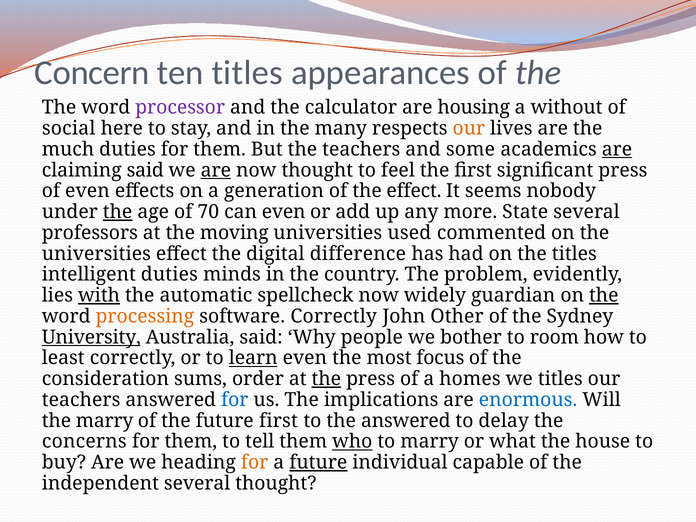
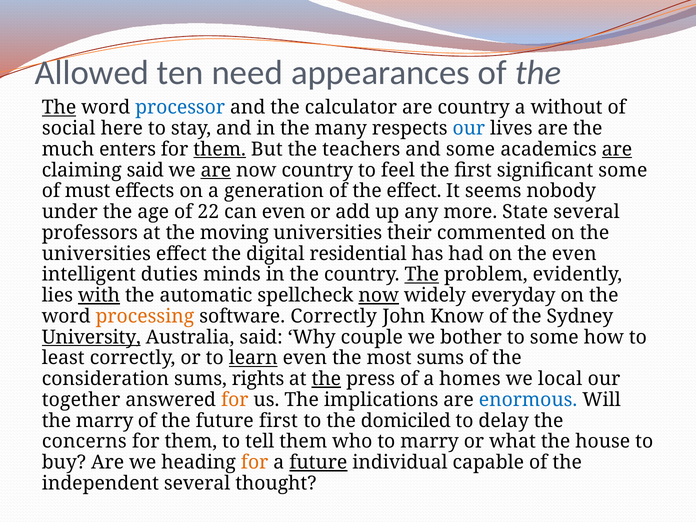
Concern: Concern -> Allowed (92, 73)
ten titles: titles -> need (247, 73)
The underline: none -> present (59, 108)
processor colour: purple -> blue (180, 108)
are housing: housing -> country (474, 108)
our colour: orange -> blue (469, 128)
much duties: duties -> enters (128, 149)
them underline: none -> present (220, 149)
now thought: thought -> country (317, 170)
significant press: press -> some (623, 170)
of even: even -> must (88, 191)
the underline: present -> none (118, 212)
70: 70 -> 22 (208, 212)
used: used -> their (409, 233)
difference: difference -> residential (358, 254)
the titles: titles -> even (574, 254)
The underline: none -> present (422, 275)
now underline: none -> present (379, 295)
guardian: guardian -> everyday (513, 295)
the underline: present -> none (604, 295)
Other: Other -> Know (457, 316)
people: people -> couple (372, 337)
to room: room -> some (554, 337)
most focus: focus -> sums (440, 358)
order: order -> rights (258, 379)
we titles: titles -> local (560, 379)
teachers: teachers -> together (81, 400)
for colour: blue -> orange (235, 400)
the answered: answered -> domiciled (406, 421)
who underline: present -> none (352, 442)
